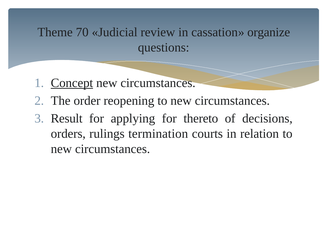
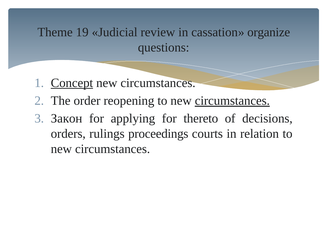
70: 70 -> 19 (82, 32)
circumstances underline: none -> present (232, 101)
Result: Result -> Закон (67, 119)
termination: termination -> proceedings (158, 134)
